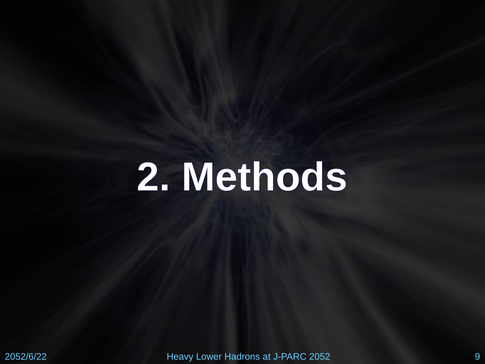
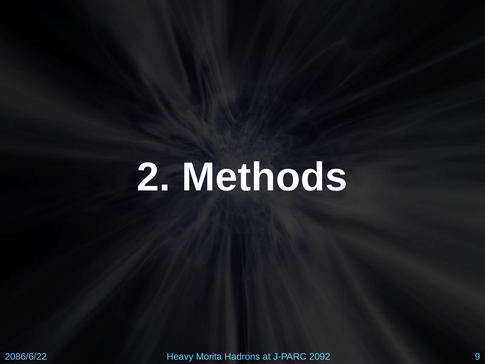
2052/6/22: 2052/6/22 -> 2086/6/22 (26, 356)
Lower: Lower -> Morita (209, 356)
2052: 2052 -> 2092 (320, 356)
